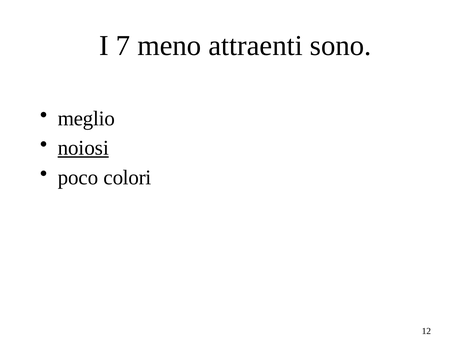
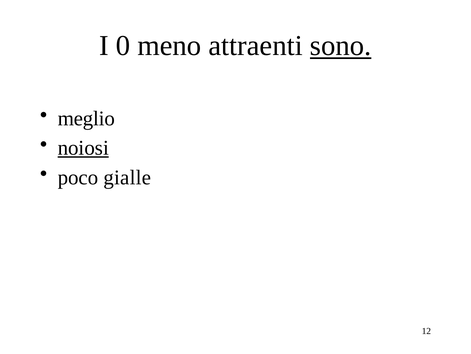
7: 7 -> 0 (123, 46)
sono underline: none -> present (341, 46)
colori: colori -> gialle (127, 177)
